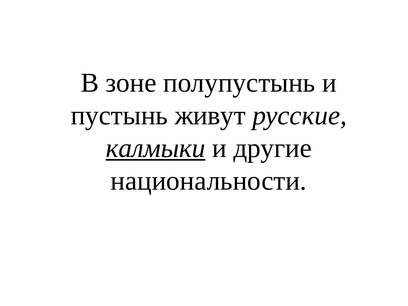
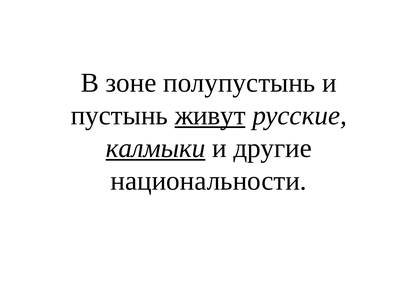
живут underline: none -> present (210, 116)
